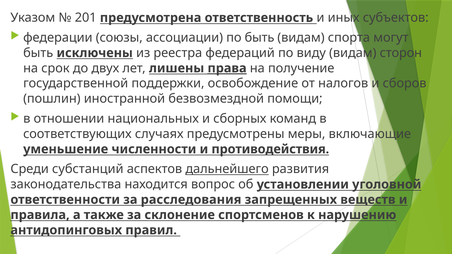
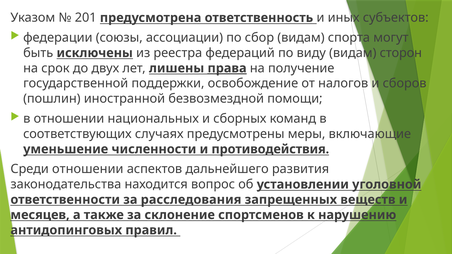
по быть: быть -> сбор (259, 38)
Среди субстанций: субстанций -> отношении (88, 169)
дальнейшего underline: present -> none (227, 169)
правила: правила -> месяцев (40, 215)
